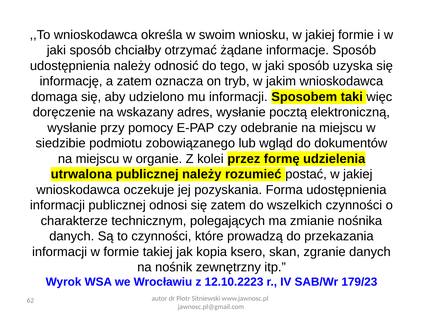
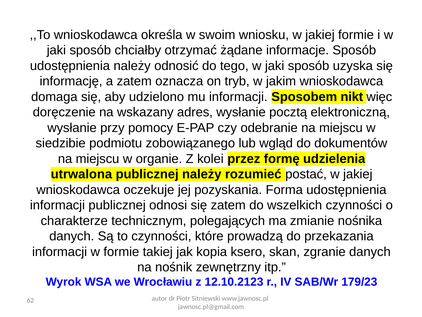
taki: taki -> nikt (352, 97)
12.10.2223: 12.10.2223 -> 12.10.2123 (234, 282)
